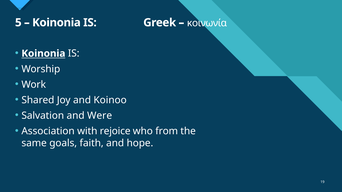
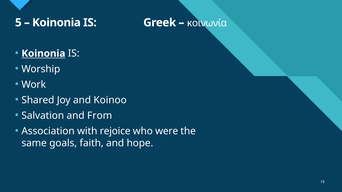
Were: Were -> From (100, 116)
from: from -> were (167, 131)
